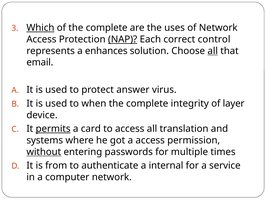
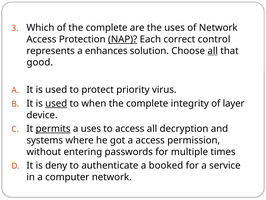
Which underline: present -> none (40, 28)
email: email -> good (40, 62)
answer: answer -> priority (133, 90)
used underline: none -> present (56, 103)
a card: card -> uses (91, 128)
translation: translation -> decryption (184, 128)
without underline: present -> none (44, 151)
from: from -> deny (56, 165)
internal: internal -> booked (166, 165)
